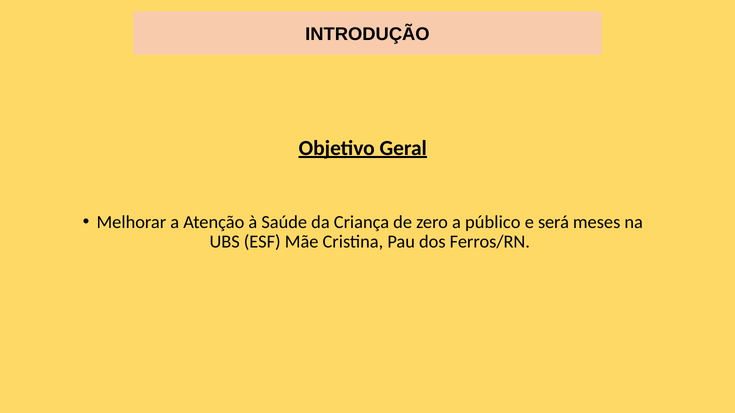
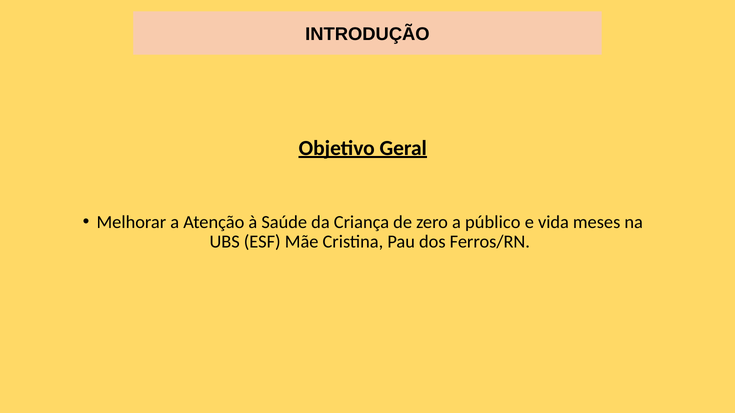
será: será -> vida (553, 222)
